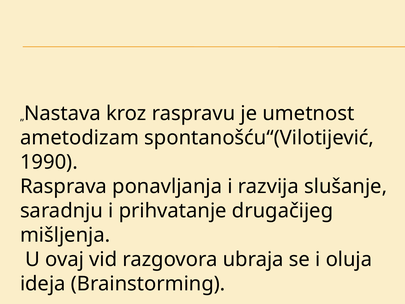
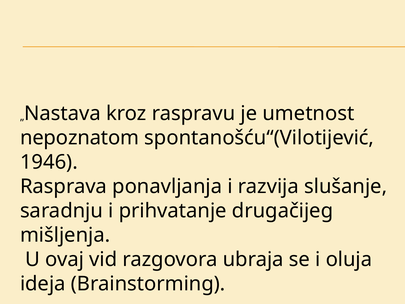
ametodizam: ametodizam -> nepoznatom (80, 138)
1990: 1990 -> 1946 (49, 162)
